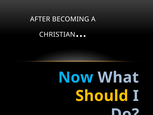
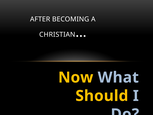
Now colour: light blue -> yellow (76, 77)
